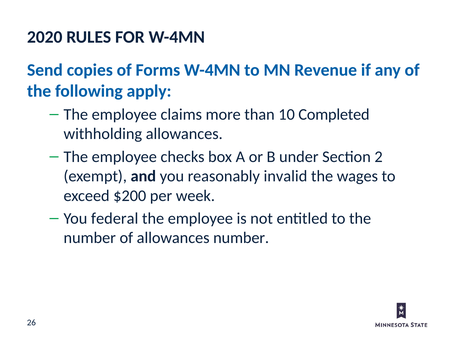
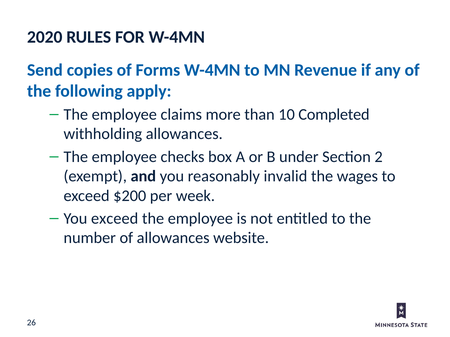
You federal: federal -> exceed (115, 219)
allowances number: number -> website (241, 238)
